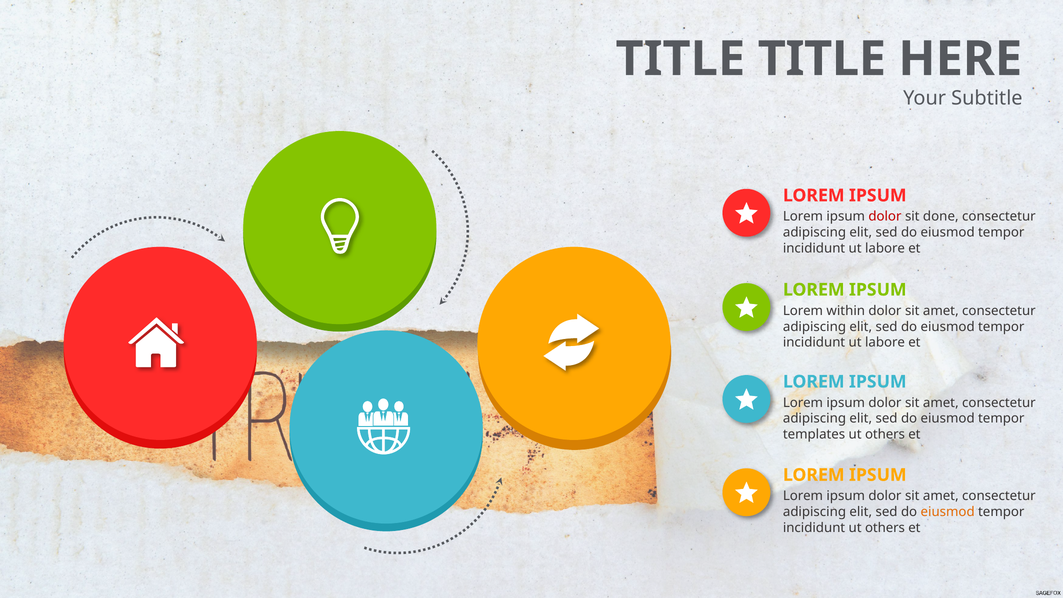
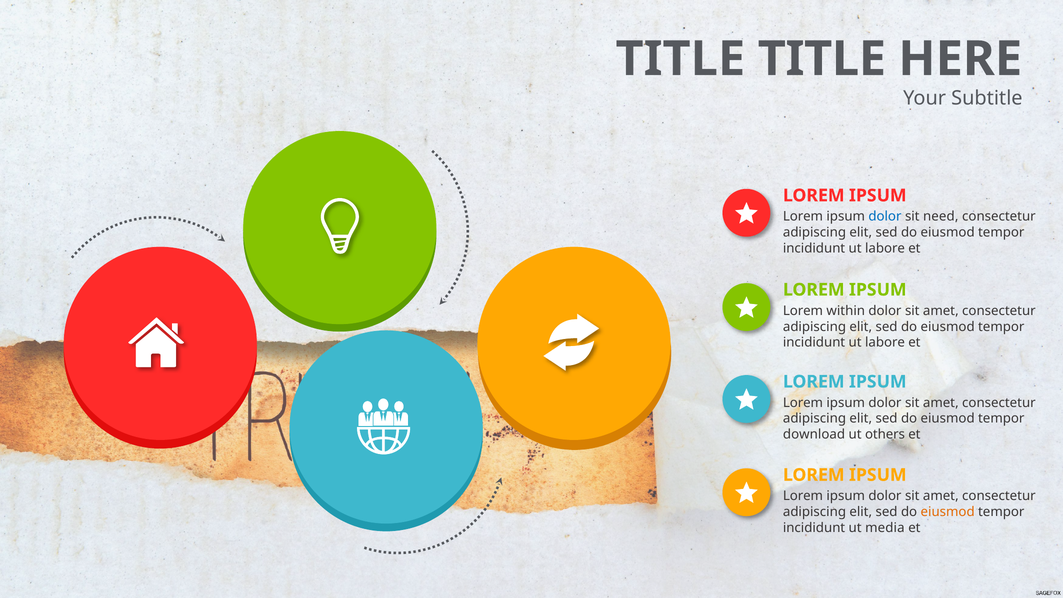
dolor colour: red -> blue (885, 216)
done: done -> need (941, 216)
templates: templates -> download (814, 435)
incididunt ut others: others -> media (885, 528)
